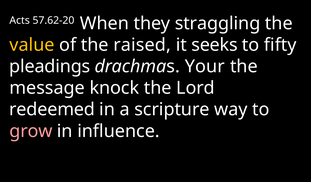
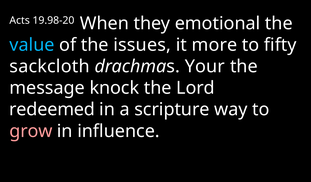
57.62-20: 57.62-20 -> 19.98-20 (53, 21)
straggling: straggling -> emotional (218, 23)
value colour: yellow -> light blue (32, 45)
raised: raised -> issues (142, 45)
seeks: seeks -> more (214, 45)
pleadings: pleadings -> sackcloth (50, 67)
